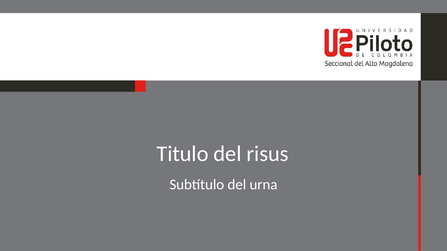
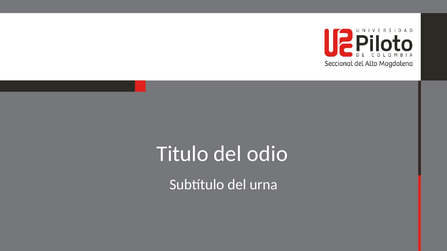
risus: risus -> odio (267, 154)
